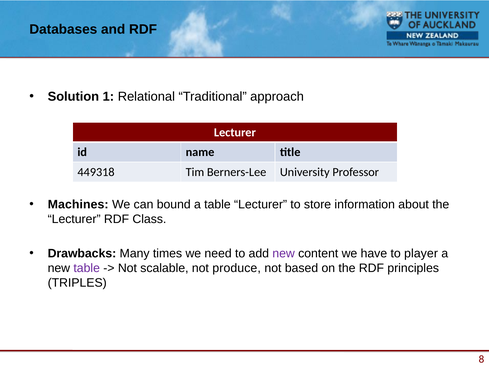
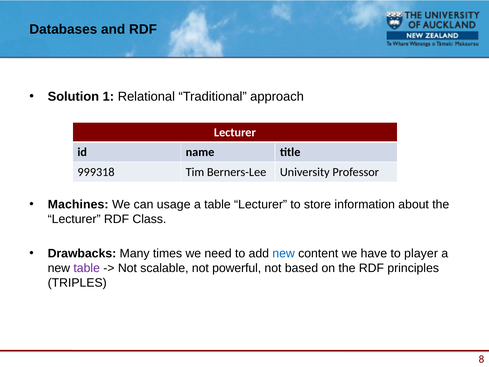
449318: 449318 -> 999318 (96, 172)
bound: bound -> usage (174, 204)
new colour: purple -> blue (284, 253)
produce: produce -> powerful (237, 268)
